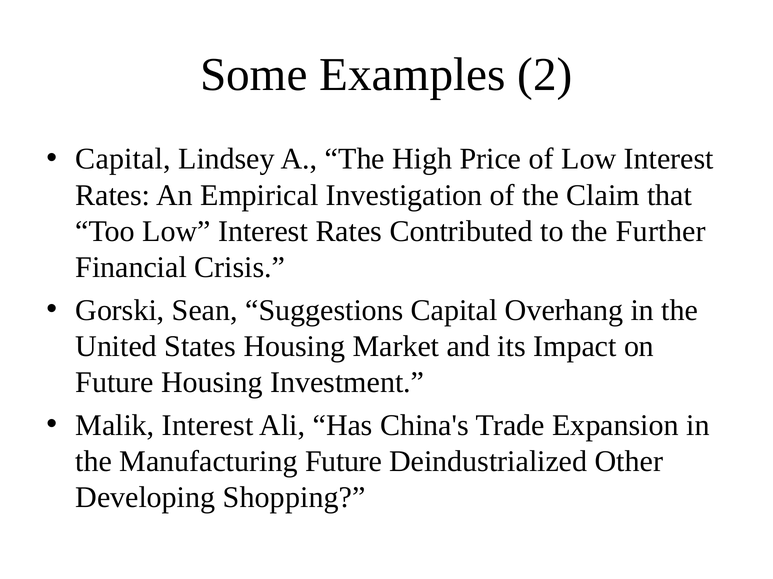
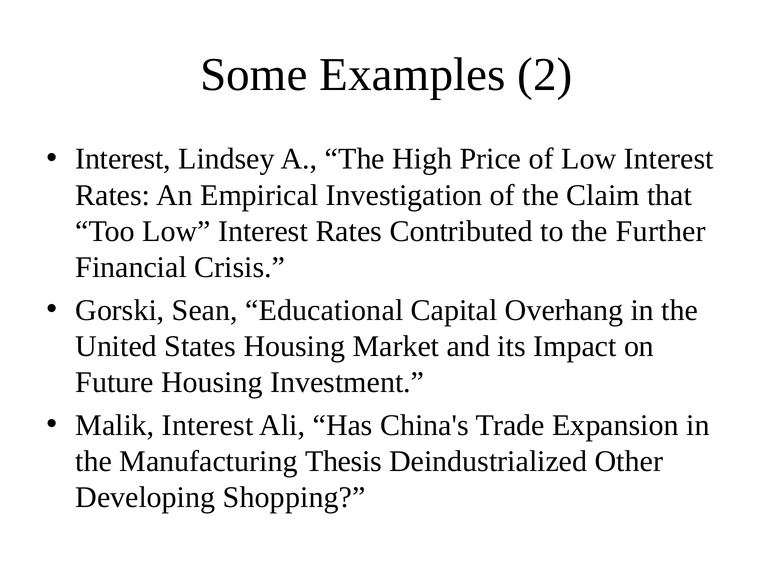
Capital: Capital -> Interest (123, 159)
Suggestions: Suggestions -> Educational (324, 311)
Manufacturing Future: Future -> Thesis (344, 462)
